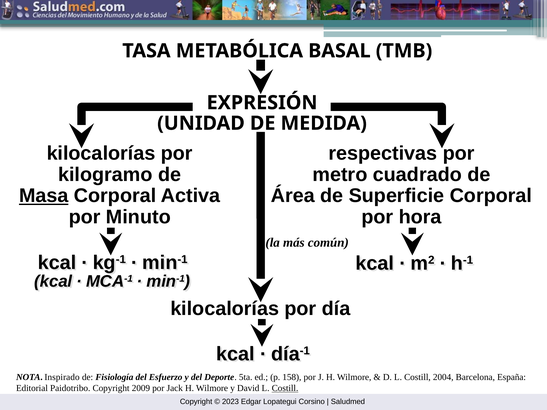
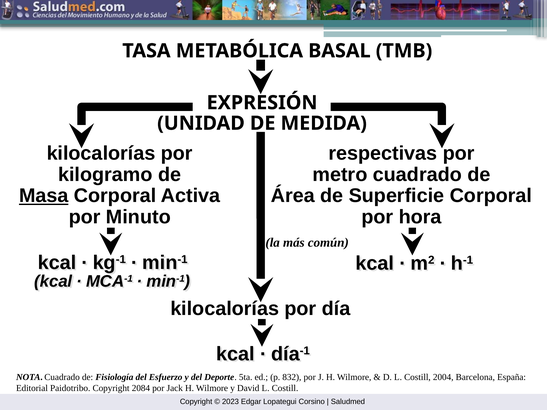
NOTA Inspirado: Inspirado -> Cuadrado (62, 378)
158: 158 -> 832 (292, 378)
2009: 2009 -> 2084 (141, 388)
Costill underline: present -> none (285, 388)
